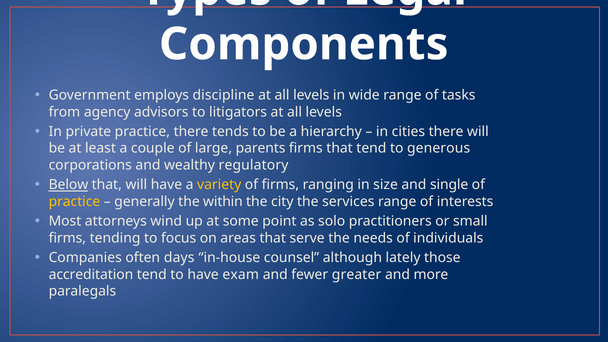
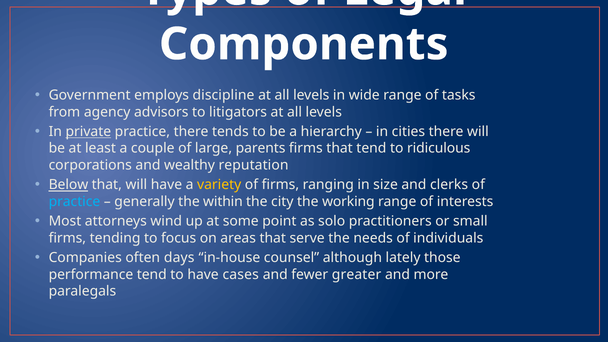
private underline: none -> present (88, 132)
generous: generous -> ridiculous (439, 148)
regulatory: regulatory -> reputation (254, 165)
single: single -> clerks (449, 185)
practice colour: yellow -> light blue (74, 202)
services: services -> working (348, 202)
accreditation: accreditation -> performance (91, 274)
exam: exam -> cases (241, 274)
